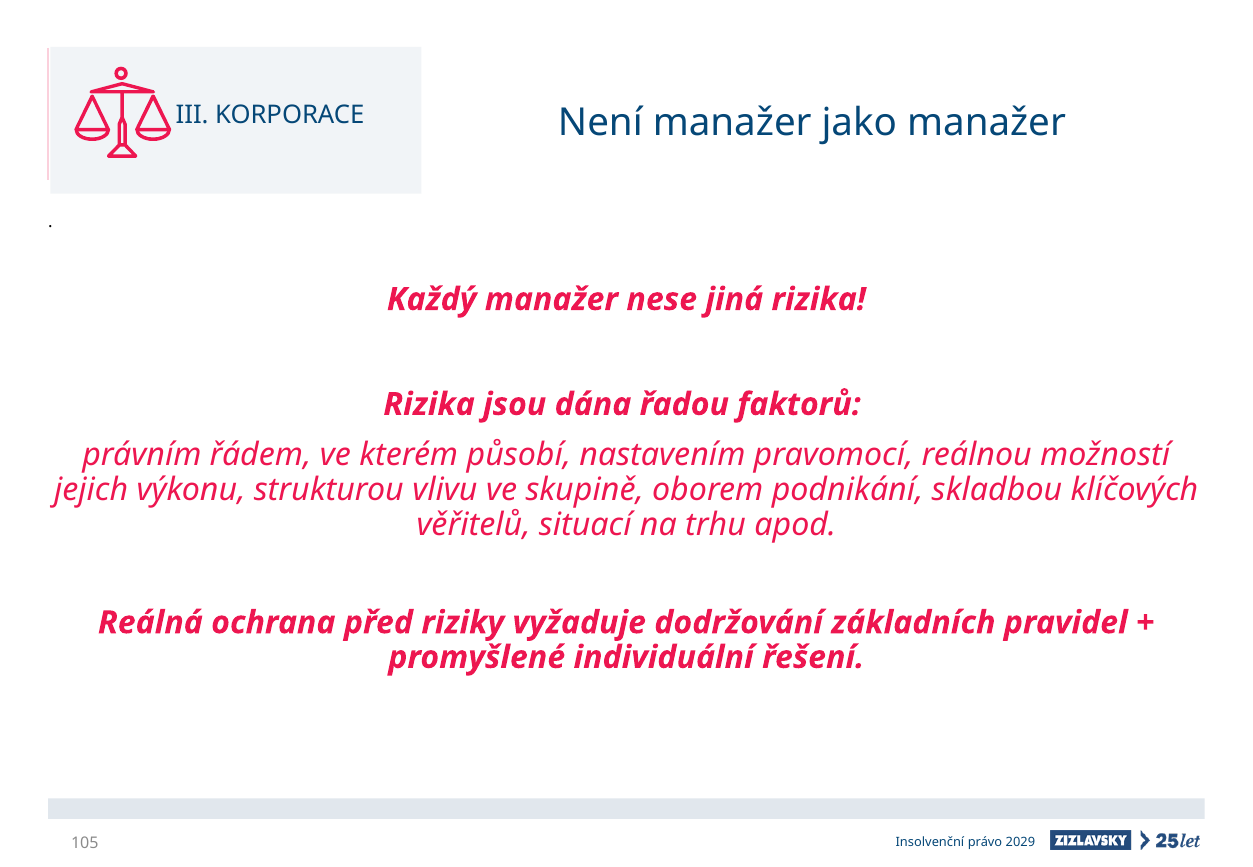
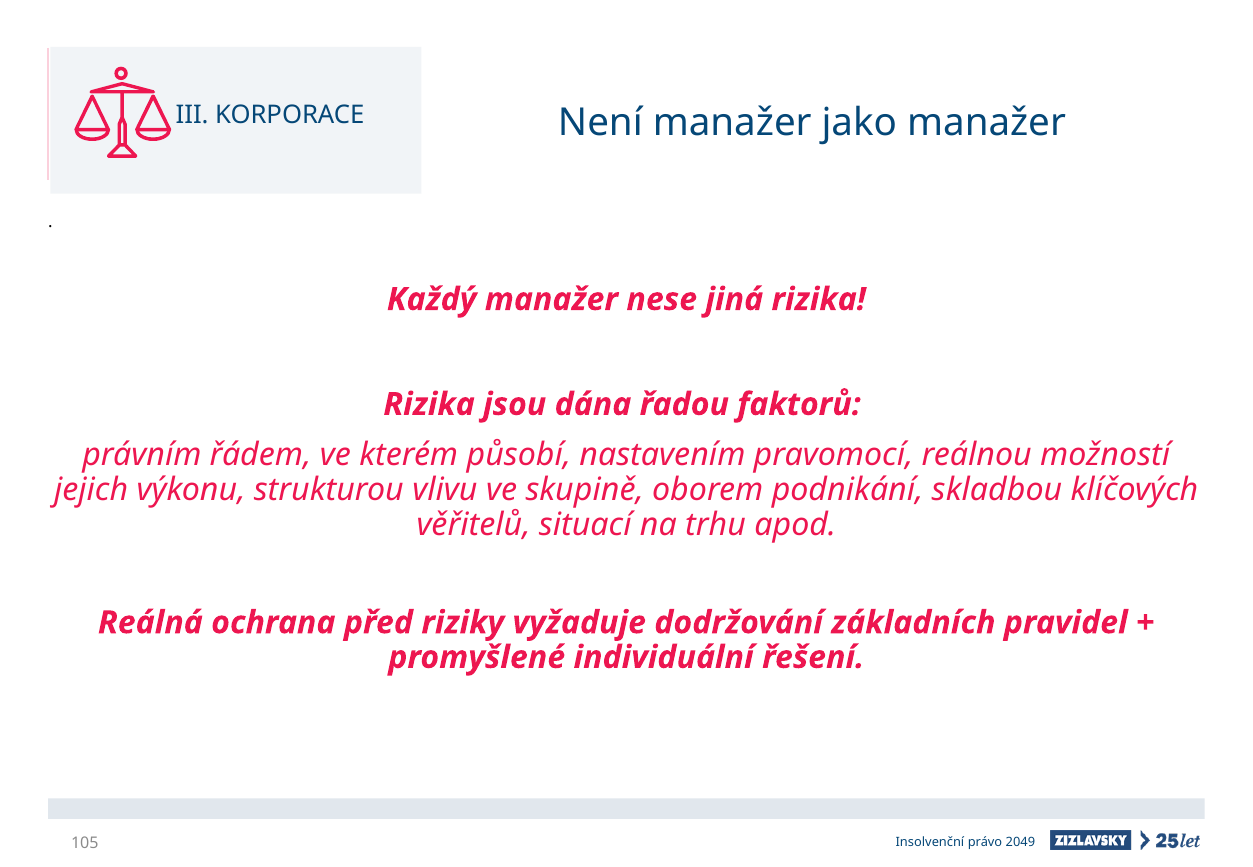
2029: 2029 -> 2049 (1020, 842)
